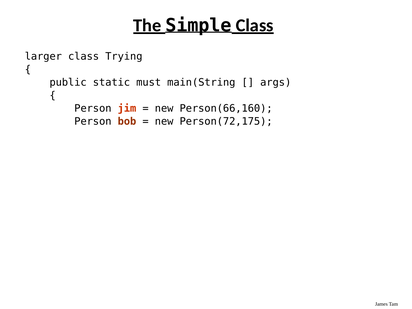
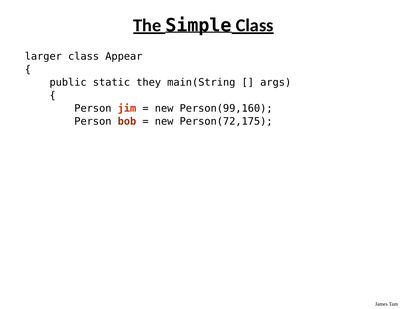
Trying: Trying -> Appear (124, 57)
must: must -> they (149, 83)
Person(66,160: Person(66,160 -> Person(99,160 (226, 108)
